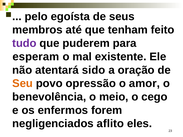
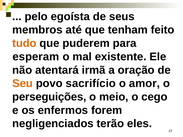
tudo colour: purple -> orange (24, 43)
sido: sido -> irmã (94, 70)
opressão: opressão -> sacrifício (91, 84)
benevolência: benevolência -> perseguições (49, 97)
aflito: aflito -> terão (110, 124)
